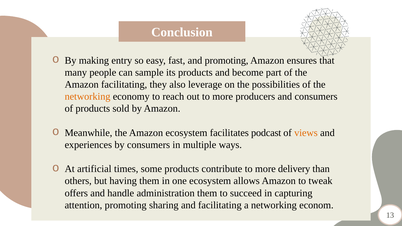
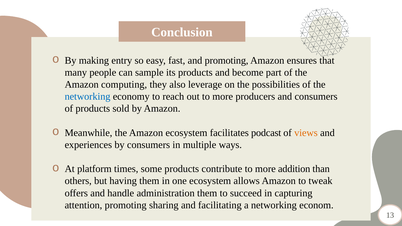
Amazon facilitating: facilitating -> computing (124, 85)
networking colour: orange -> blue (88, 97)
artificial: artificial -> platform (94, 169)
delivery: delivery -> addition (294, 169)
